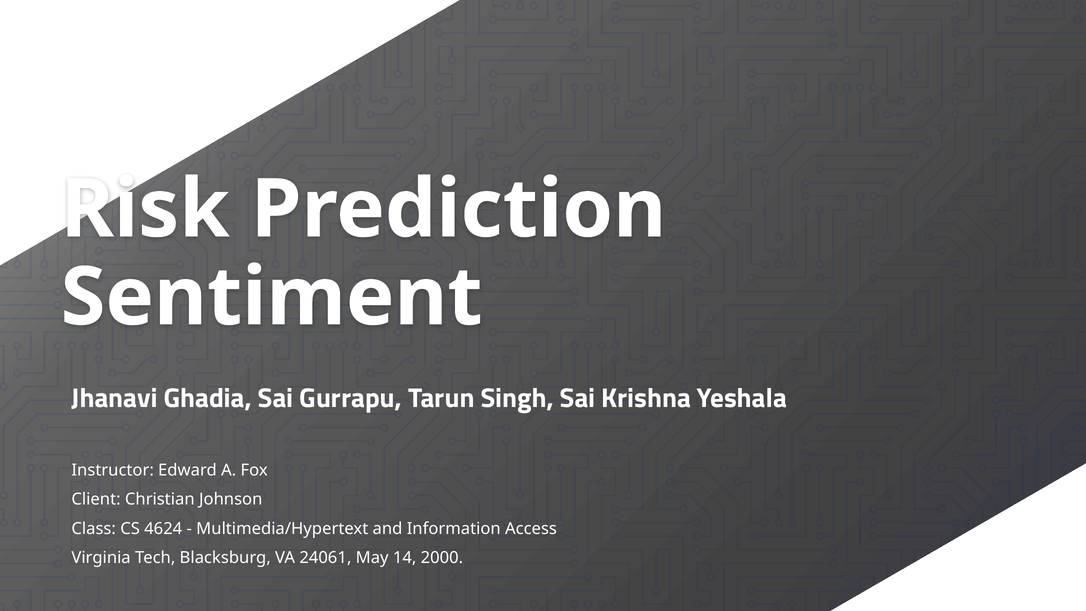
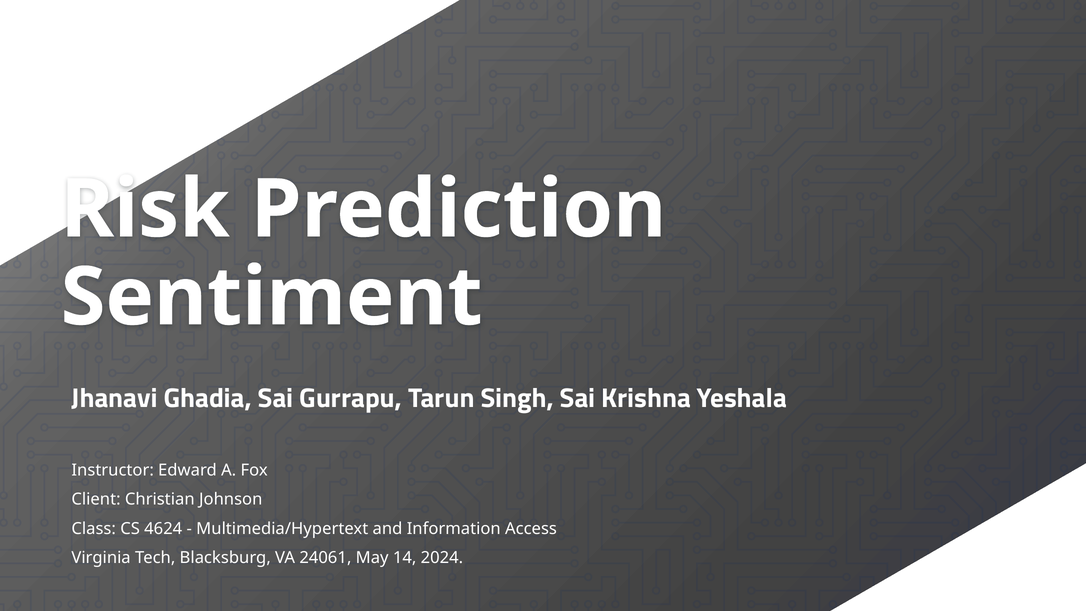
2000: 2000 -> 2024 (442, 558)
